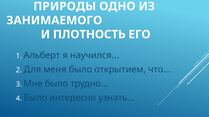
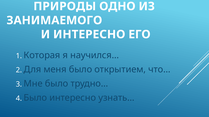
И ПЛОТНОСТЬ: ПЛОТНОСТЬ -> ИНТЕРЕСНО (89, 35)
Альберт: Альберт -> Которая (42, 56)
